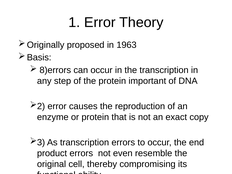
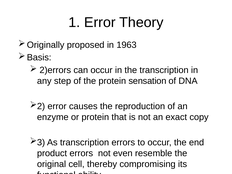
8)errors: 8)errors -> 2)errors (55, 70)
important: important -> sensation (147, 81)
